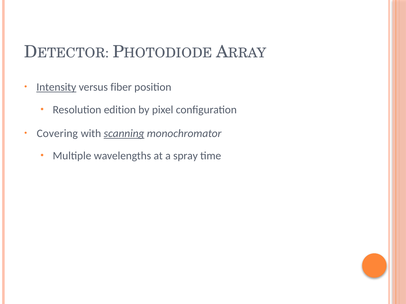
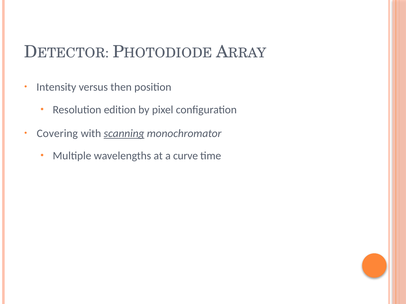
Intensity underline: present -> none (56, 87)
fiber: fiber -> then (121, 87)
spray: spray -> curve (186, 156)
